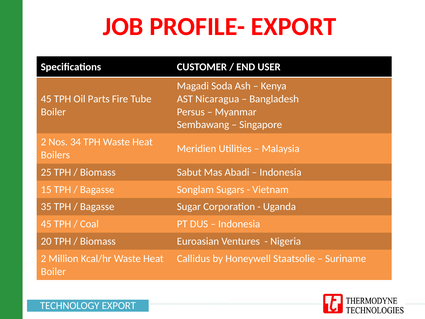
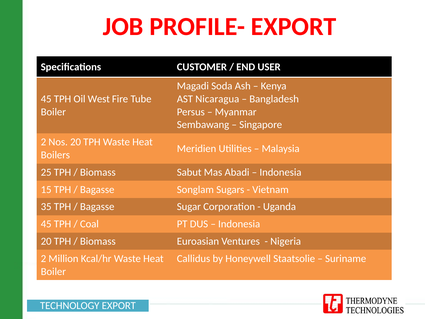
Parts: Parts -> West (99, 99)
Nos 34: 34 -> 20 (76, 142)
